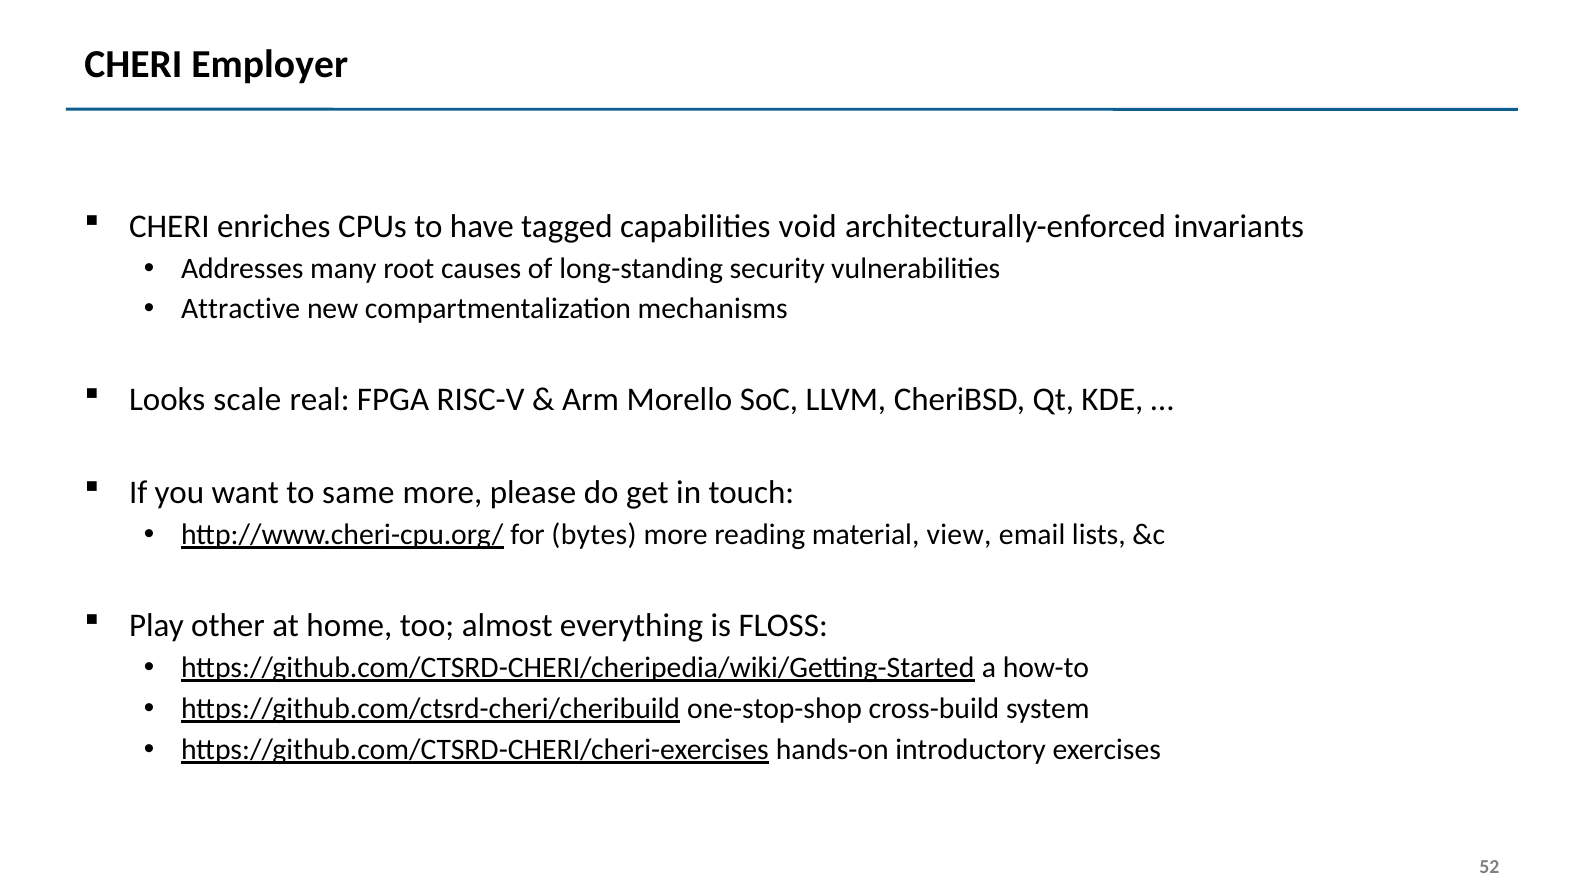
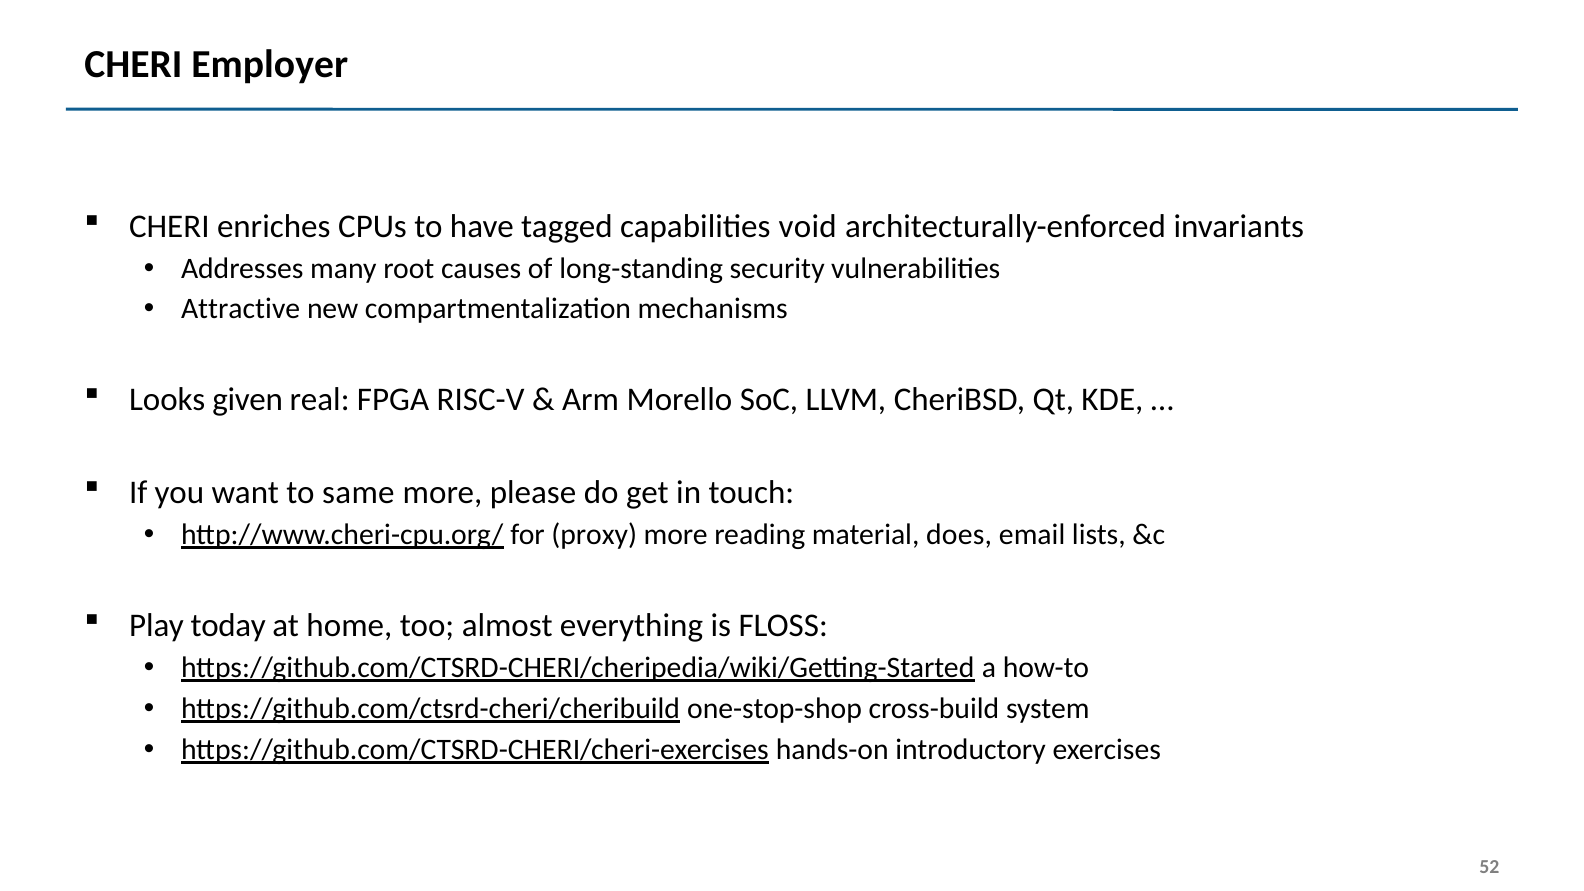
scale: scale -> given (248, 400)
bytes: bytes -> proxy (594, 535)
view: view -> does (959, 535)
other: other -> today (228, 626)
